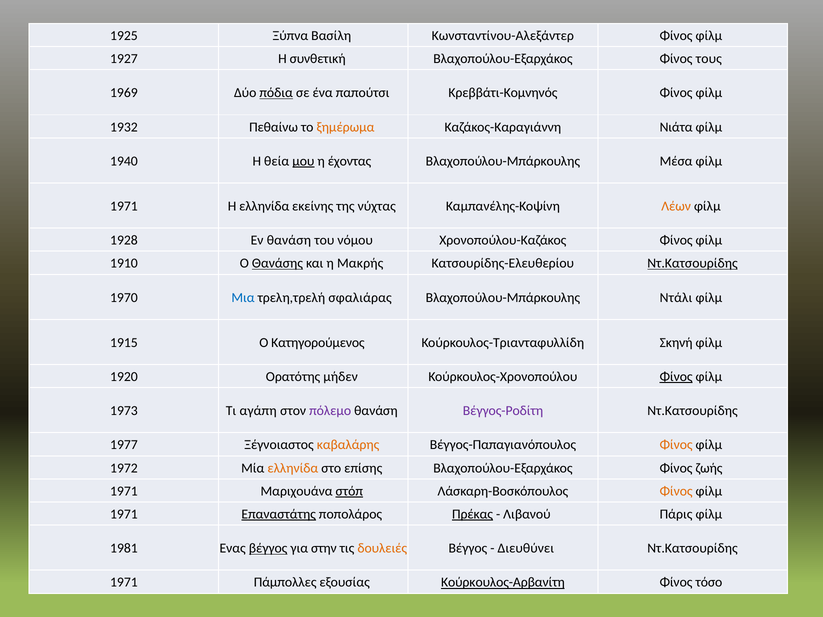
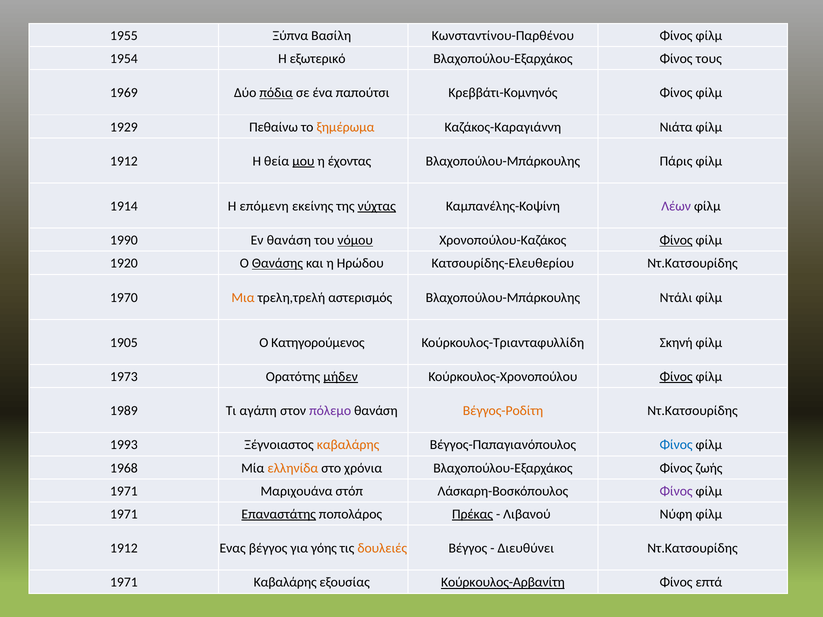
1925: 1925 -> 1955 (124, 36)
Κωνσταντίνου-Αλεξάντερ: Κωνσταντίνου-Αλεξάντερ -> Κωνσταντίνου-Παρθένου (503, 36)
1927: 1927 -> 1954 (124, 59)
συνθετική: συνθετική -> εξωτερικό (318, 59)
1932: 1932 -> 1929 (124, 127)
1940: 1940 -> 1912 (124, 161)
Μέσα: Μέσα -> Πάρις (676, 161)
1971: 1971 -> 1914 (124, 206)
Η ελληνίδα: ελληνίδα -> επόμενη (264, 206)
νύχτας underline: none -> present (377, 206)
Λέων colour: orange -> purple (676, 206)
1928: 1928 -> 1990 (124, 240)
νόμου underline: none -> present (355, 240)
Φίνος underline: none -> present (676, 240)
1910: 1910 -> 1920 (124, 264)
Μακρής: Μακρής -> Ηρώδου (360, 264)
Ντ.Κατσουρίδης underline: present -> none (692, 264)
Μια colour: blue -> orange (243, 298)
σφαλιάρας: σφαλιάρας -> αστερισμός (360, 298)
1915: 1915 -> 1905 (124, 343)
1920: 1920 -> 1973 (124, 377)
μήδεν underline: none -> present (341, 377)
1973: 1973 -> 1989 (124, 411)
Βέγγος-Ροδίτη colour: purple -> orange (503, 411)
1977: 1977 -> 1993 (124, 445)
Φίνος colour: orange -> blue (676, 445)
1972: 1972 -> 1968 (124, 468)
επίσης: επίσης -> χρόνια (363, 468)
στόπ underline: present -> none (349, 491)
Φίνος colour: orange -> purple (676, 491)
Πάρις: Πάρις -> Νύφη (676, 514)
1981: 1981 -> 1912 (124, 549)
βέγγος underline: present -> none (268, 549)
στην: στην -> γόης (324, 549)
1971 Πάμπολλες: Πάμπολλες -> Καβαλάρης (285, 583)
τόσο: τόσο -> επτά (709, 583)
